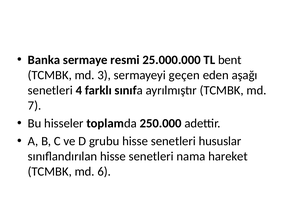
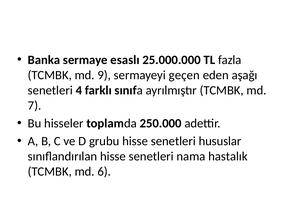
resmi: resmi -> esaslı (125, 60)
bent: bent -> fazla (230, 60)
3: 3 -> 9 (104, 75)
hareket: hareket -> hastalık (228, 156)
